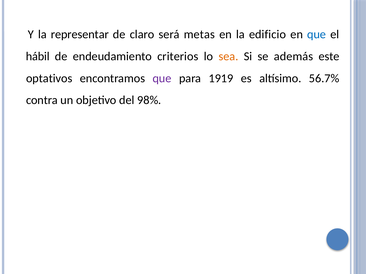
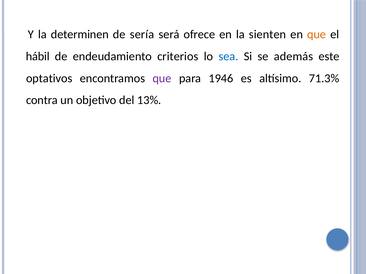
representar: representar -> determinen (80, 34)
claro: claro -> sería (142, 34)
metas: metas -> ofrece (199, 34)
edificio: edificio -> sienten (268, 34)
que colour: blue -> orange (317, 34)
sea colour: orange -> blue (228, 56)
1919: 1919 -> 1946 (221, 78)
56.7%: 56.7% -> 71.3% (324, 78)
98%: 98% -> 13% (149, 100)
